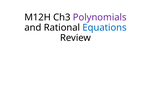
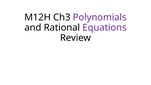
Equations colour: blue -> purple (105, 28)
